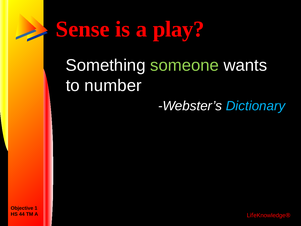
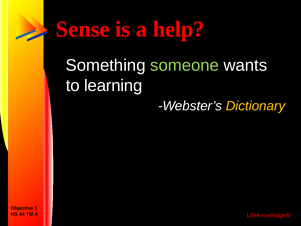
play: play -> help (179, 29)
number: number -> learning (113, 85)
Dictionary colour: light blue -> yellow (256, 106)
